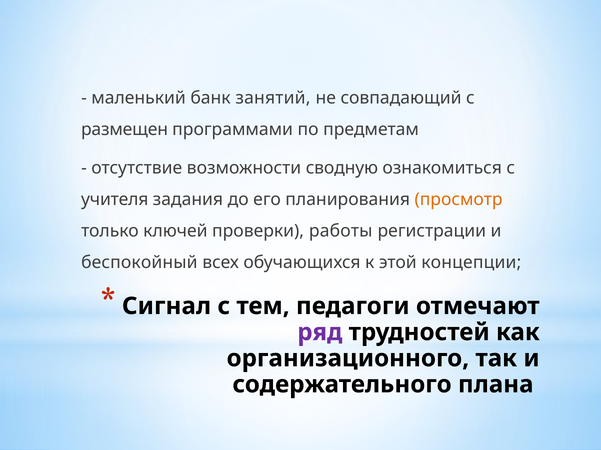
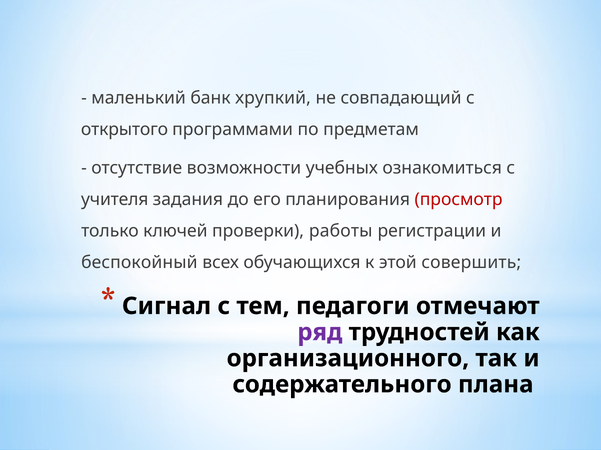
занятий: занятий -> хрупкий (273, 98)
размещен: размещен -> открытого (125, 130)
сводную: сводную -> учебных (342, 168)
просмотр colour: orange -> red (459, 200)
концепции: концепции -> совершить (471, 263)
